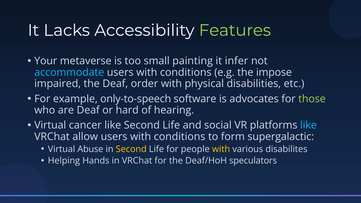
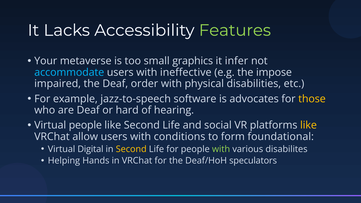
painting: painting -> graphics (193, 61)
conditions: conditions -> ineffective (186, 72)
only-to-speech: only-to-speech -> jazz-to-speech (136, 99)
those colour: light green -> yellow (312, 99)
Virtual cancer: cancer -> people (85, 125)
like colour: light blue -> yellow (309, 125)
supergalactic: supergalactic -> foundational (281, 137)
Abuse: Abuse -> Digital (90, 149)
with colour: yellow -> light green (221, 149)
